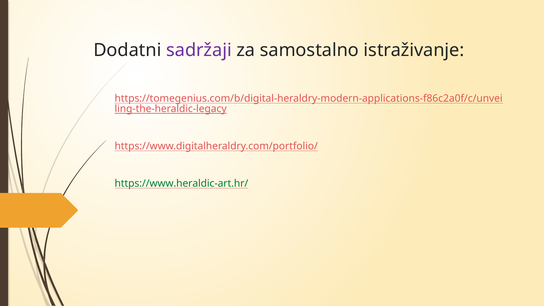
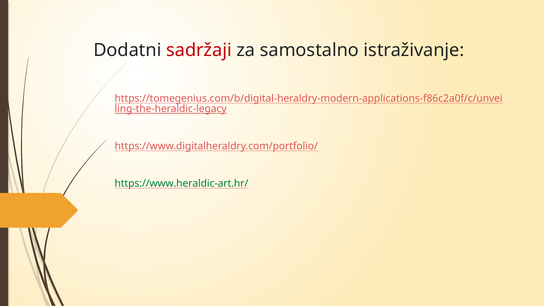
sadržaji colour: purple -> red (199, 50)
